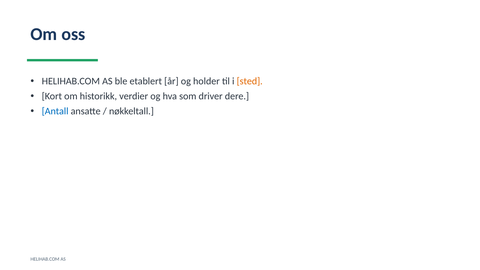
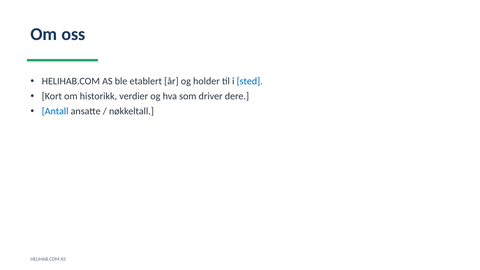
sted colour: orange -> blue (250, 81)
